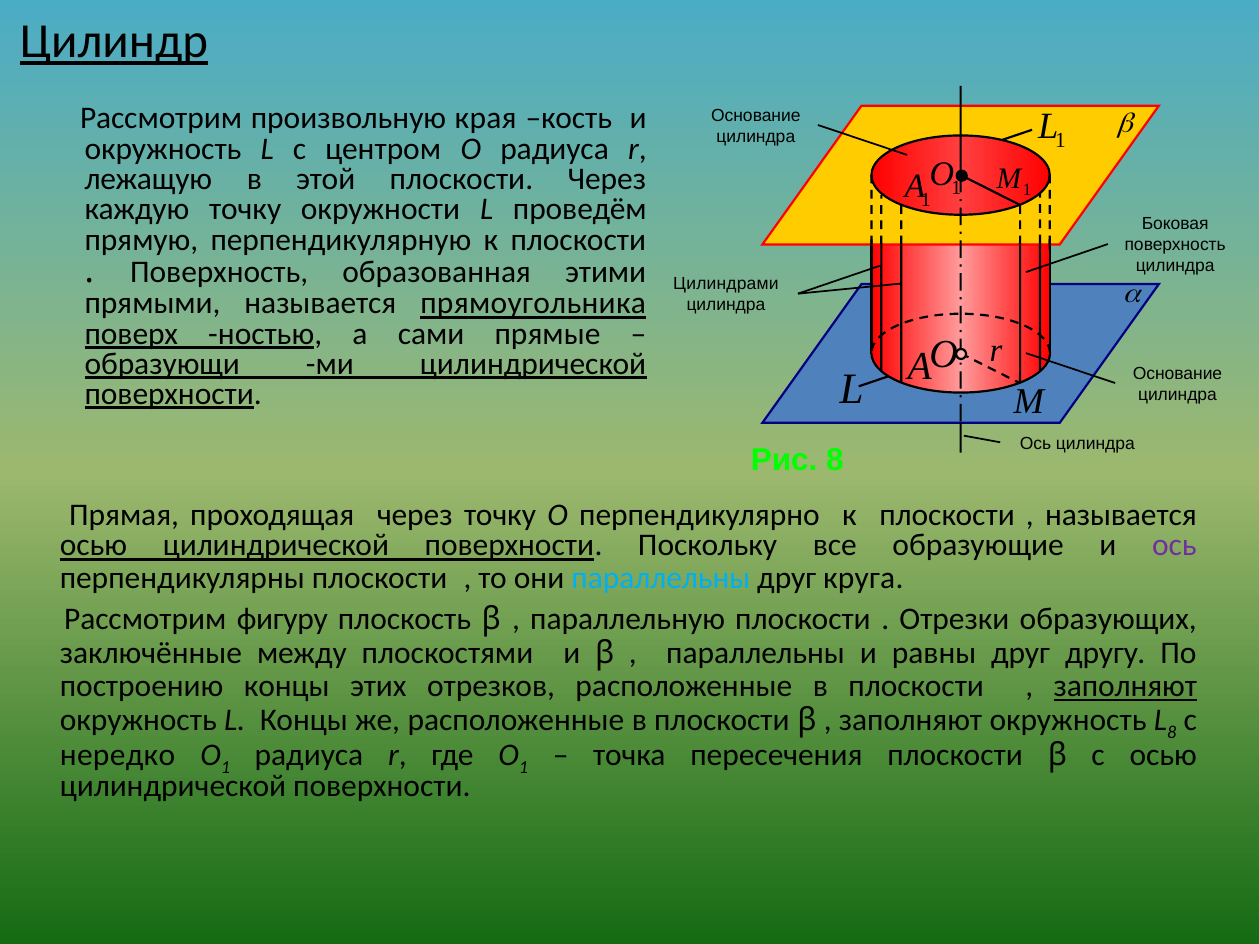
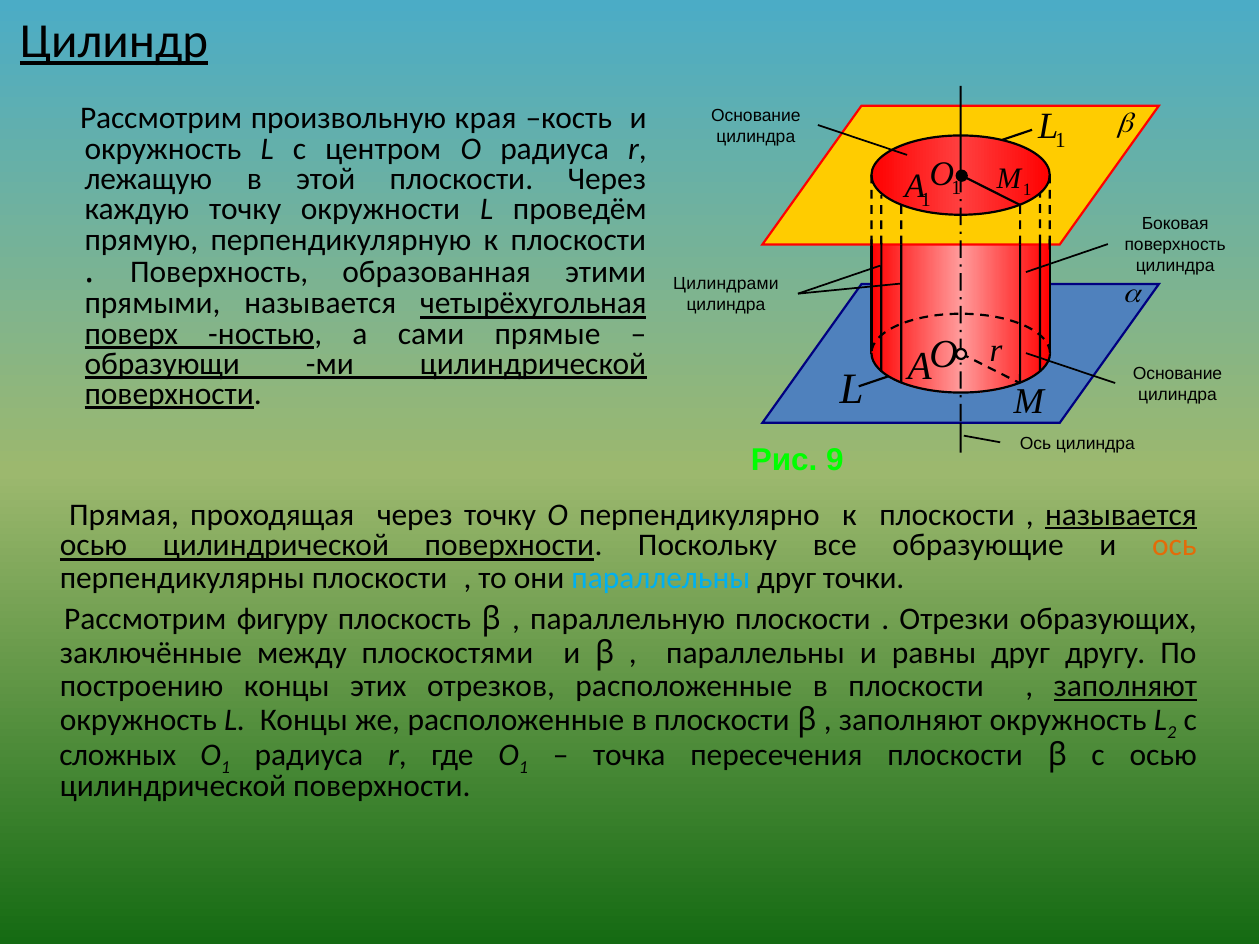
прямоугольника: прямоугольника -> четырёхугольная (533, 304)
Рис 8: 8 -> 9 (835, 460)
называется underline: none -> present (1121, 515)
ось colour: purple -> orange (1174, 546)
круга: круга -> точки (864, 579)
L 8: 8 -> 2 (1172, 733)
нередко: нередко -> сложных (118, 755)
